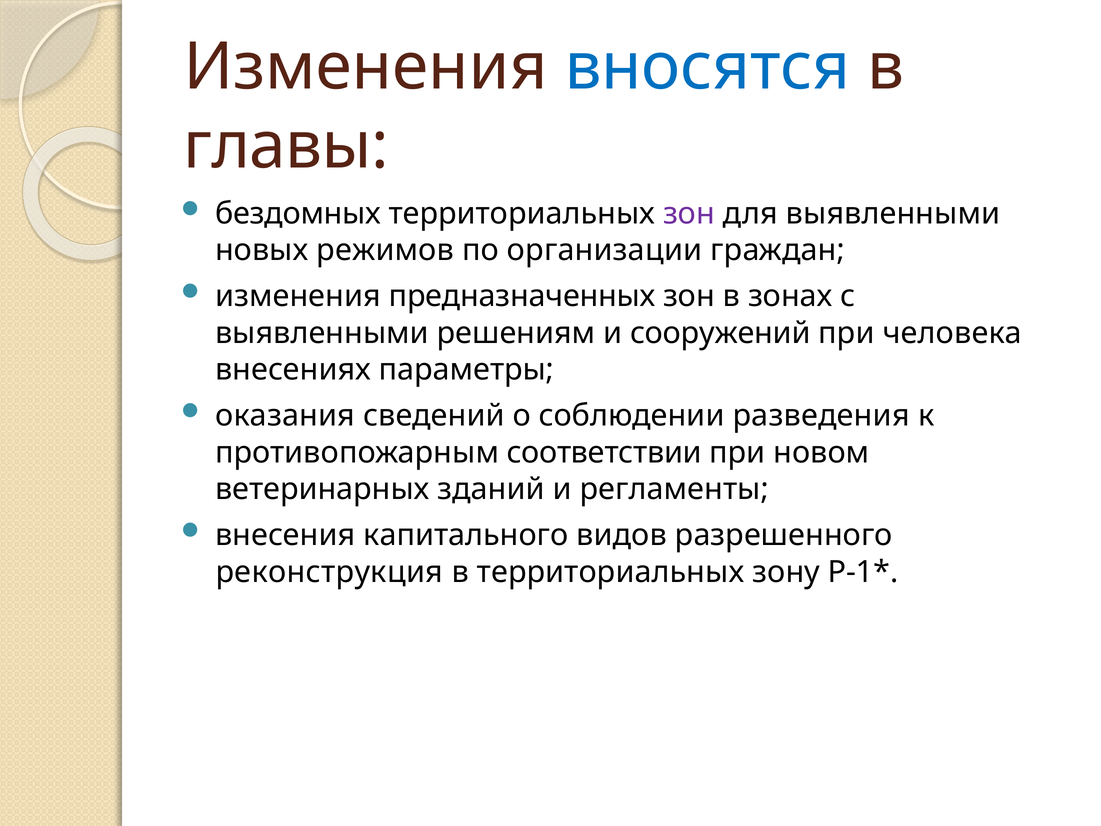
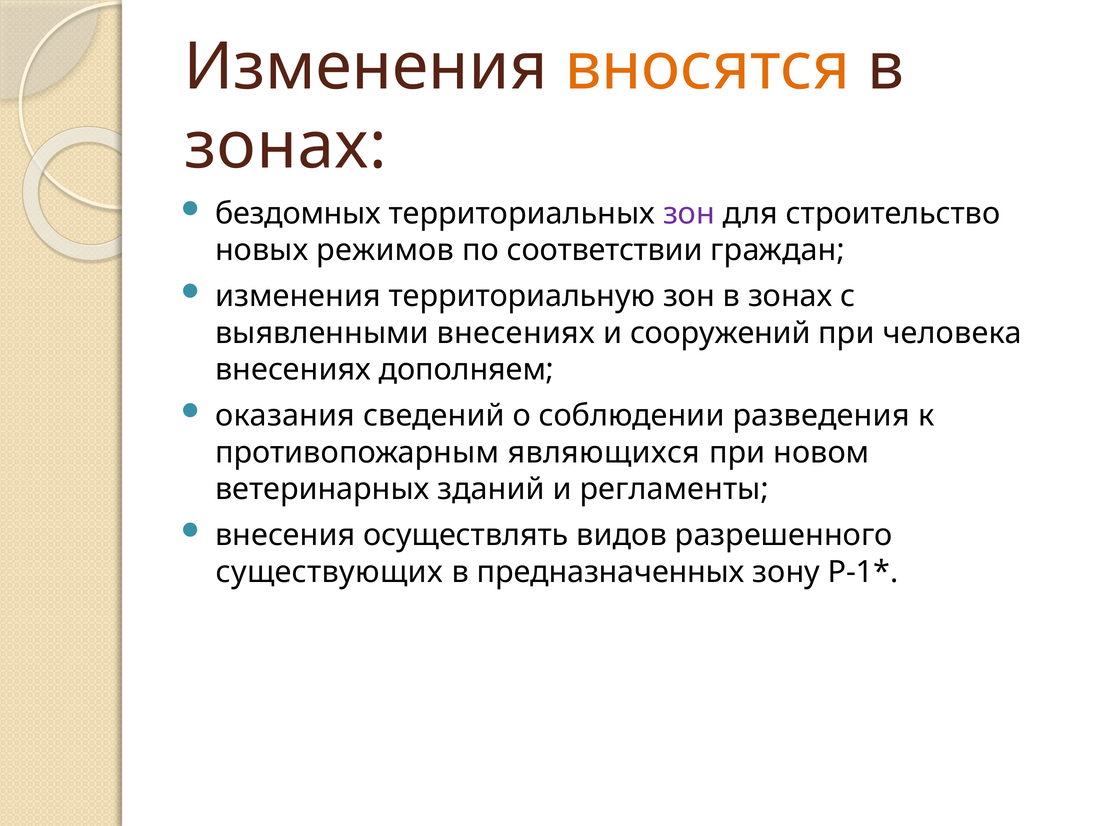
вносятся colour: blue -> orange (707, 67)
главы: главы -> зонах (285, 146)
для выявленными: выявленными -> строительство (893, 213)
организации: организации -> соответствии (605, 250)
предназначенных: предназначенных -> территориальную (522, 296)
выявленными решениям: решениям -> внесениях (516, 333)
параметры: параметры -> дополняем (467, 370)
соответствии: соответствии -> являющихся (604, 452)
капитального: капитального -> осуществлять (466, 535)
реконструкция: реконструкция -> существующих (329, 572)
в территориальных: территориальных -> предназначенных (611, 572)
